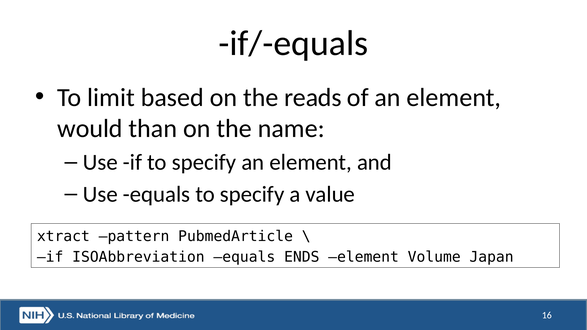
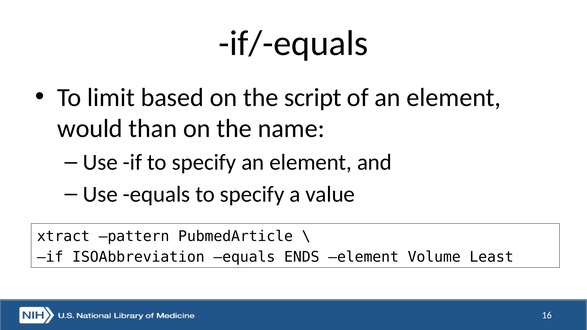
reads: reads -> script (313, 97)
Japan: Japan -> Least (492, 257)
